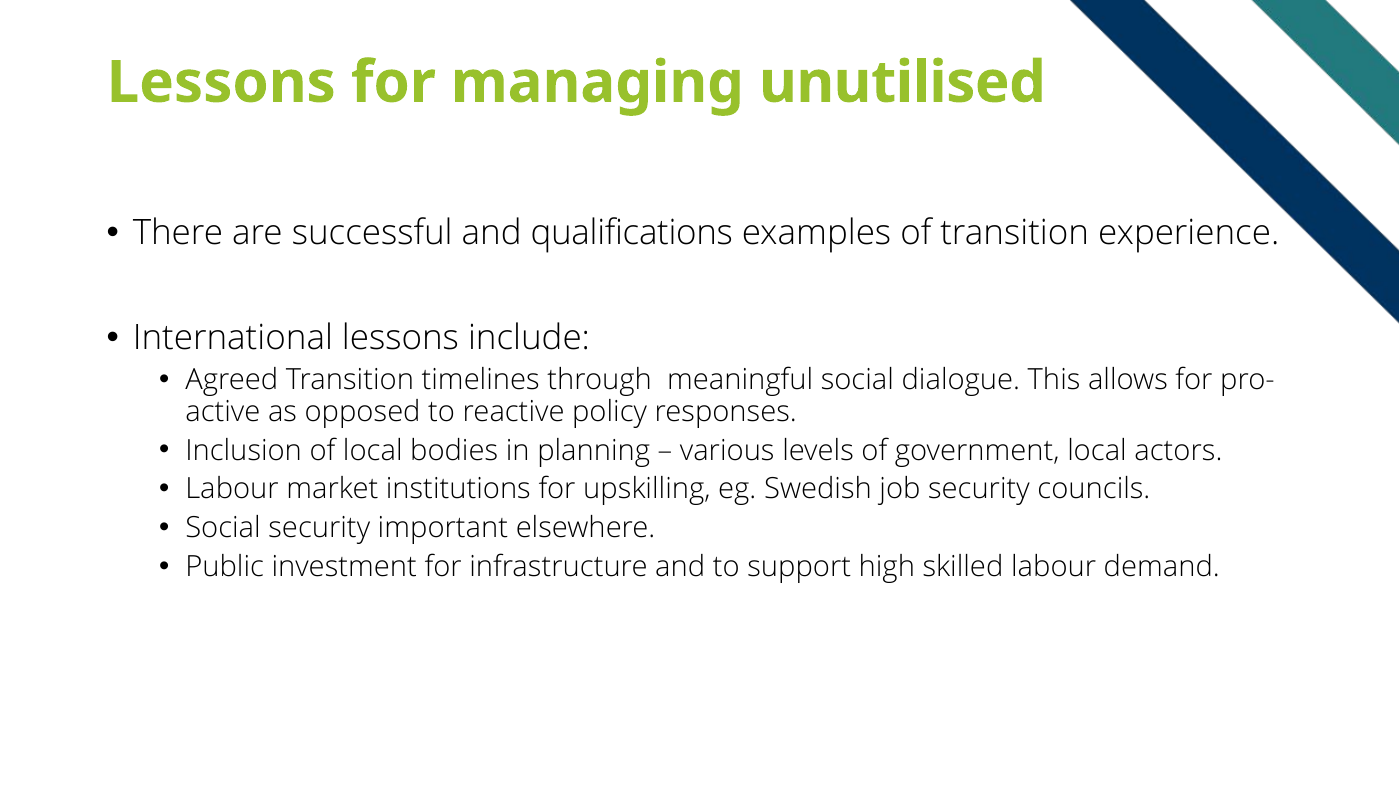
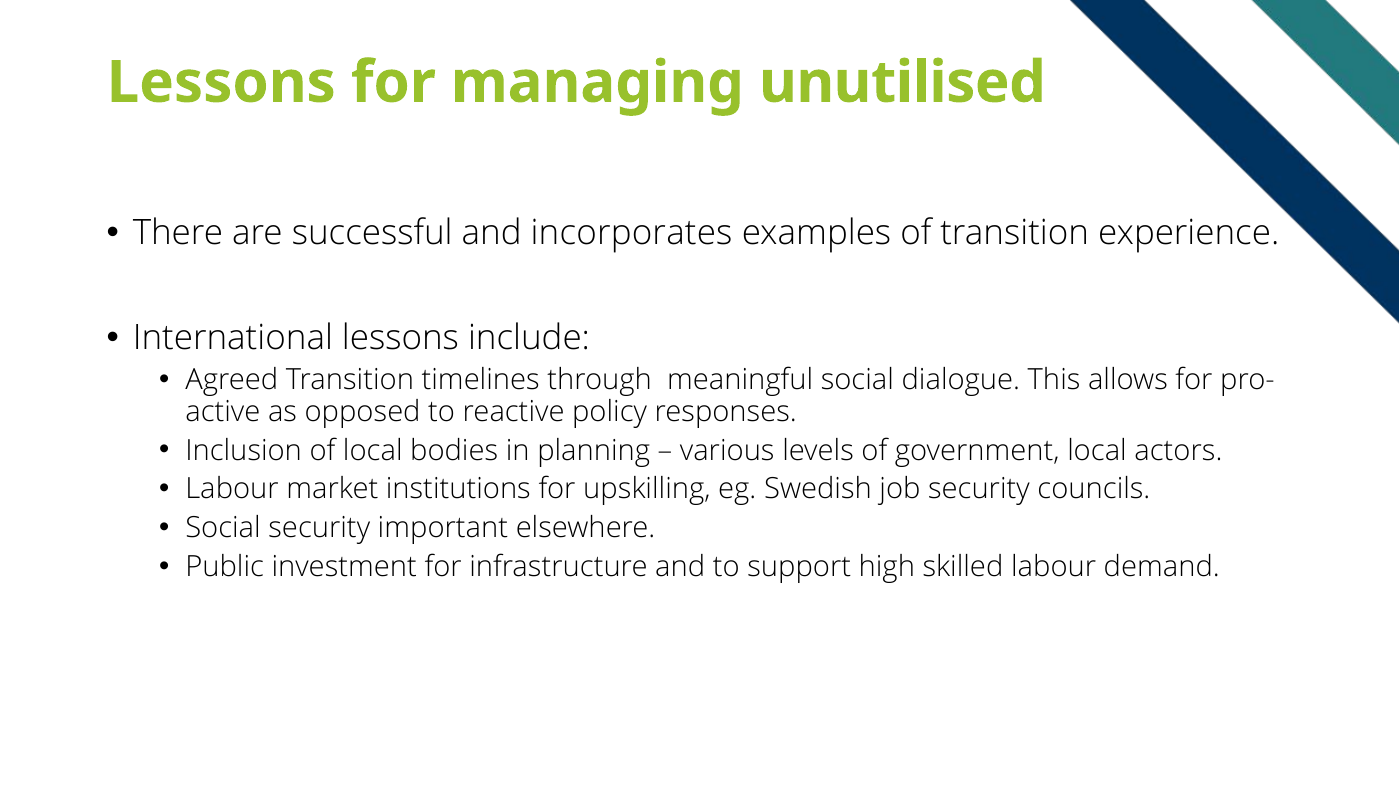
qualifications: qualifications -> incorporates (632, 233)
